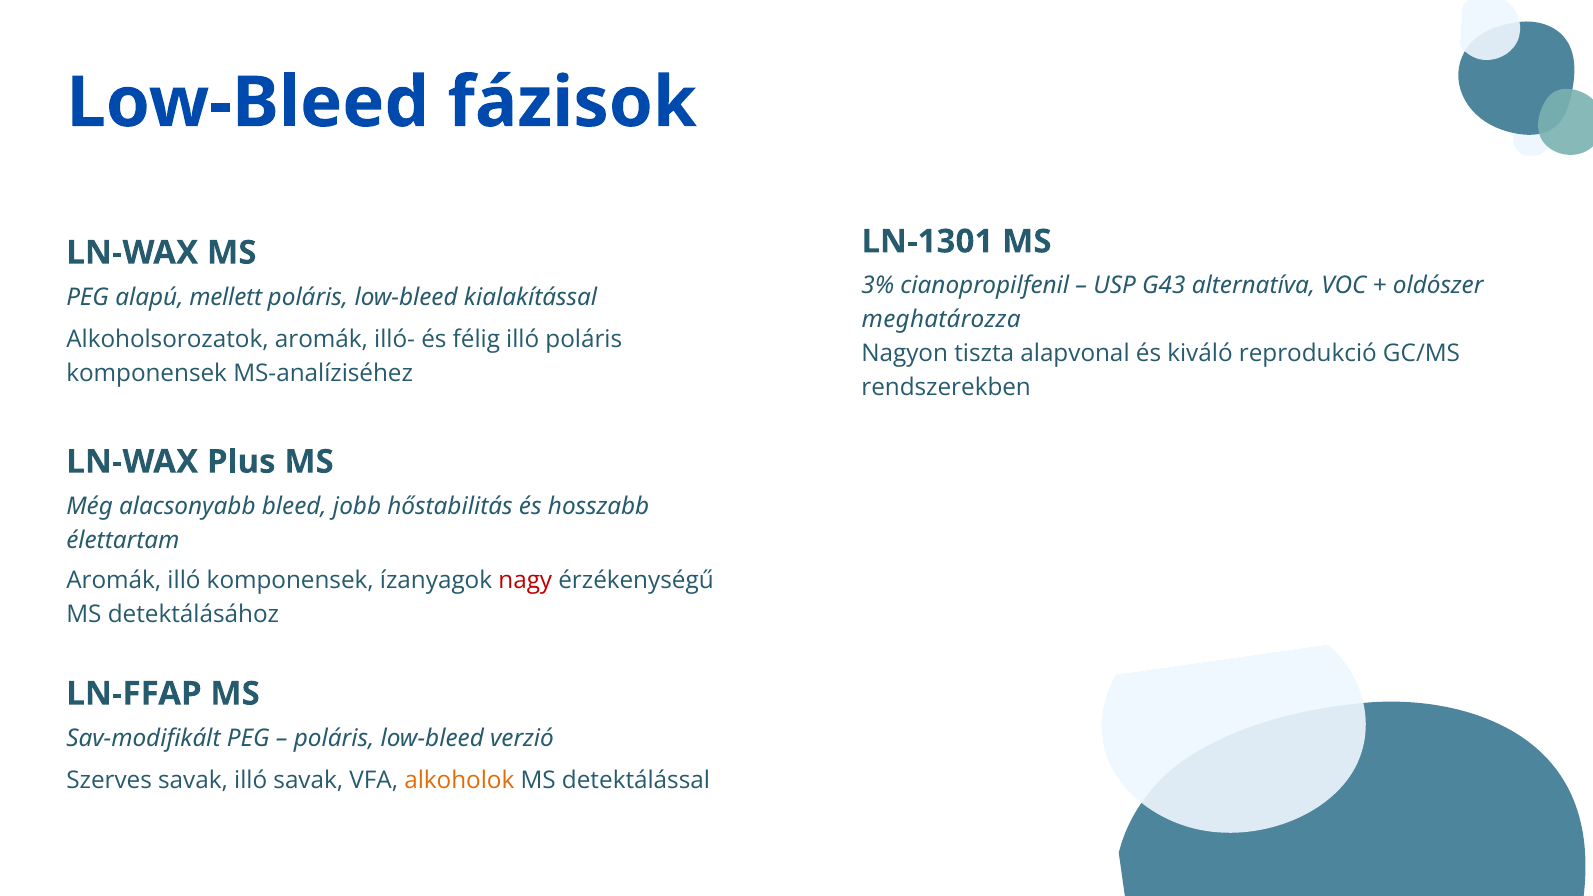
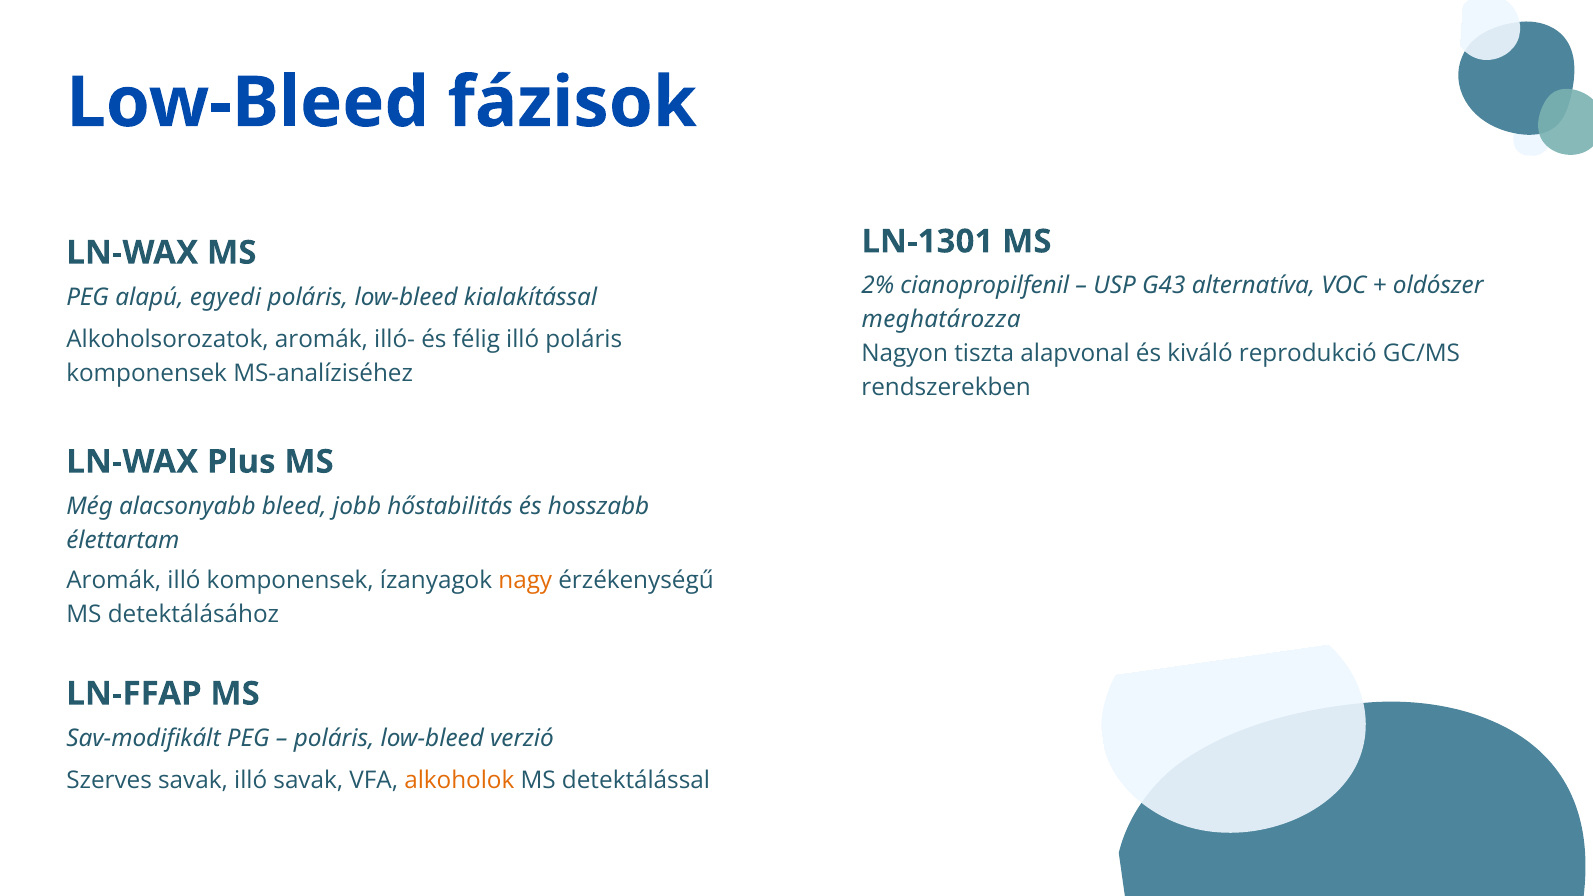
3%: 3% -> 2% (878, 286)
mellett: mellett -> egyedi (225, 297)
nagy colour: red -> orange (525, 580)
